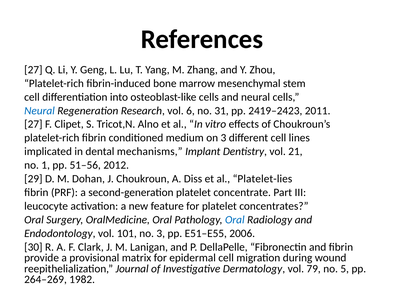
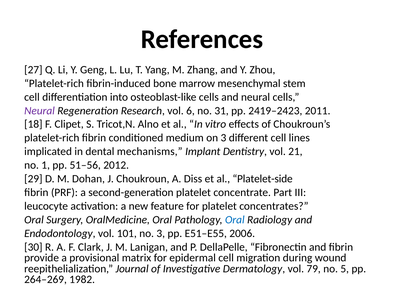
Neural colour: blue -> purple (40, 111)
27: 27 -> 18 (33, 124)
Platelet-lies: Platelet-lies -> Platelet-side (263, 179)
